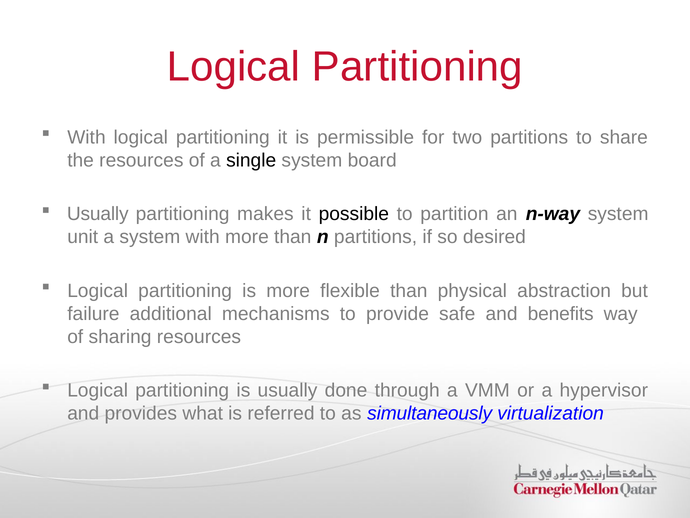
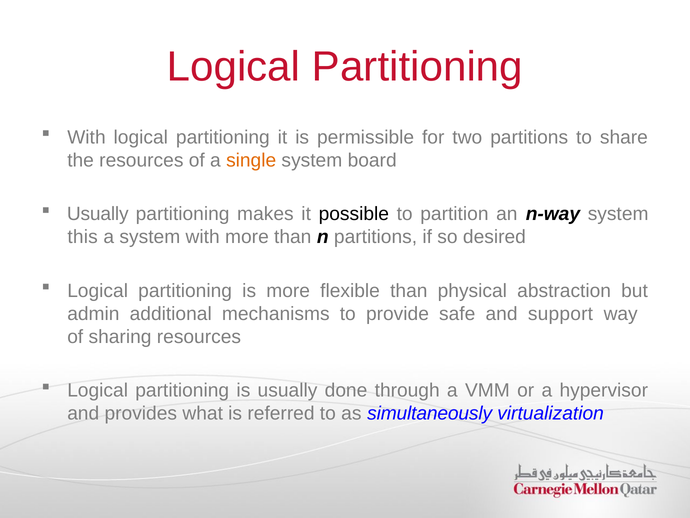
single colour: black -> orange (251, 160)
unit: unit -> this (83, 237)
failure: failure -> admin (93, 313)
benefits: benefits -> support (560, 313)
